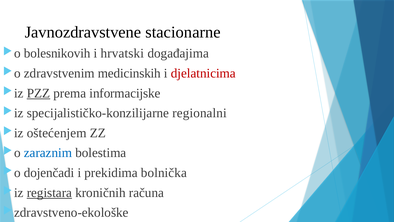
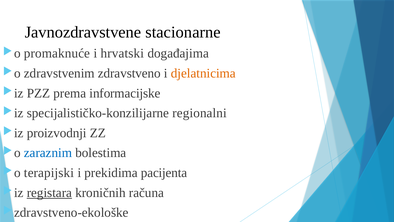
bolesnikovih: bolesnikovih -> promaknuće (57, 53)
medicinskih: medicinskih -> zdravstveno (129, 73)
djelatnicima colour: red -> orange (203, 73)
PZZ underline: present -> none (38, 93)
oštećenjem: oštećenjem -> proizvodnji (57, 133)
dojenčadi: dojenčadi -> terapijski (49, 172)
bolnička: bolnička -> pacijenta (164, 172)
